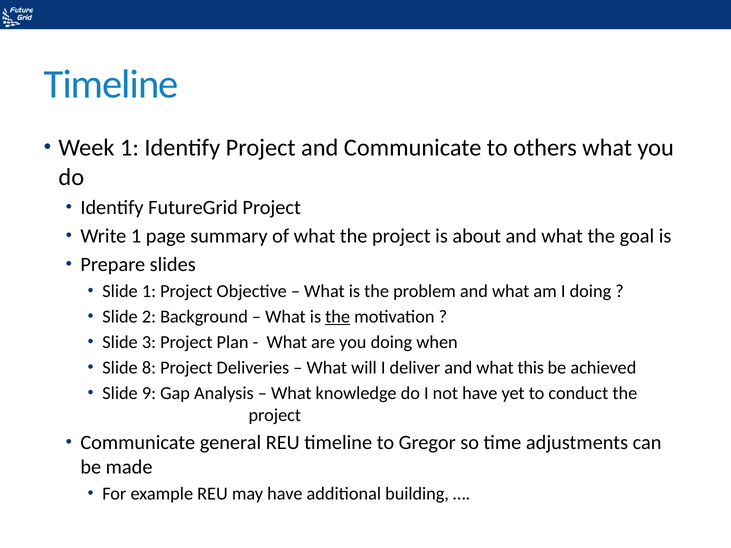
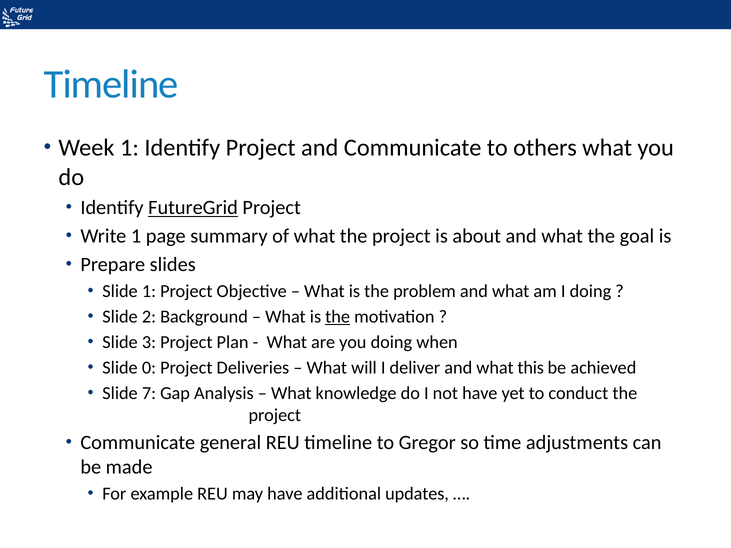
FutureGrid underline: none -> present (193, 208)
8: 8 -> 0 (149, 368)
9: 9 -> 7 (149, 394)
building: building -> updates (417, 494)
